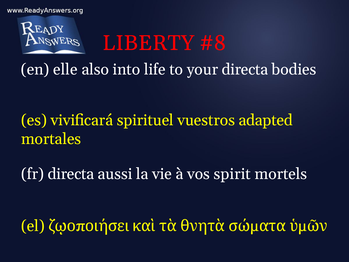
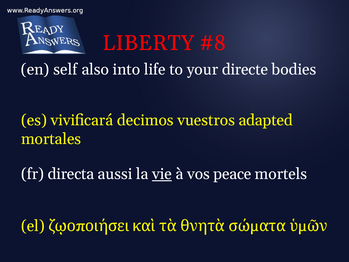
elle: elle -> self (65, 70)
your directa: directa -> directe (245, 70)
spirituel: spirituel -> decimos (145, 120)
vie underline: none -> present (162, 174)
spirit: spirit -> peace (232, 174)
